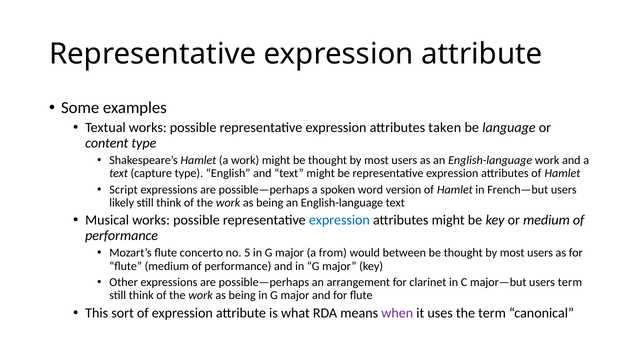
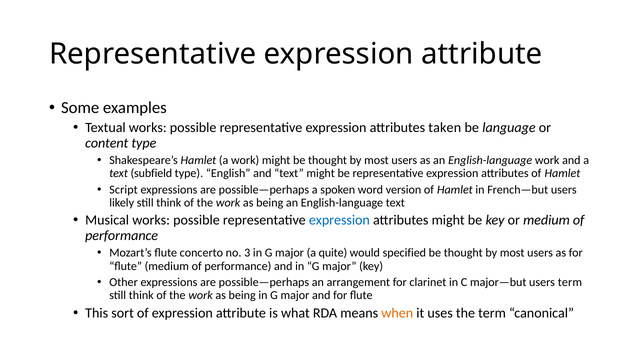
capture: capture -> subfield (151, 173)
5: 5 -> 3 (247, 253)
from: from -> quite (333, 253)
between: between -> specified (404, 253)
when colour: purple -> orange (397, 313)
